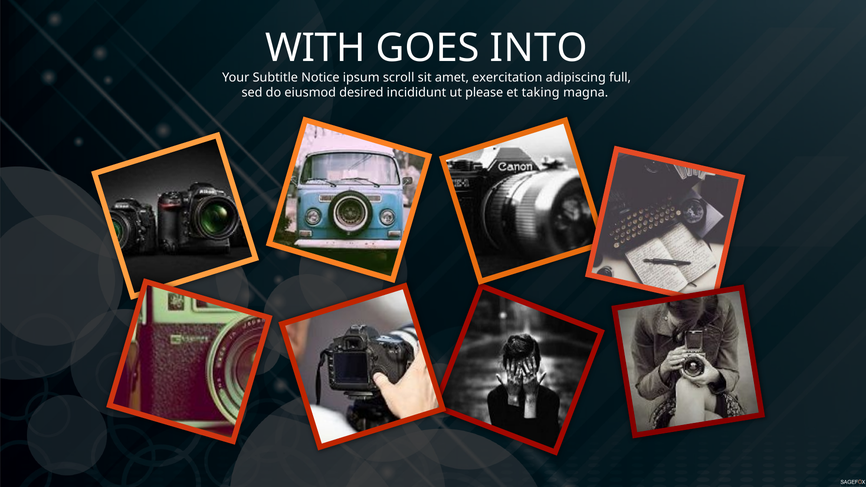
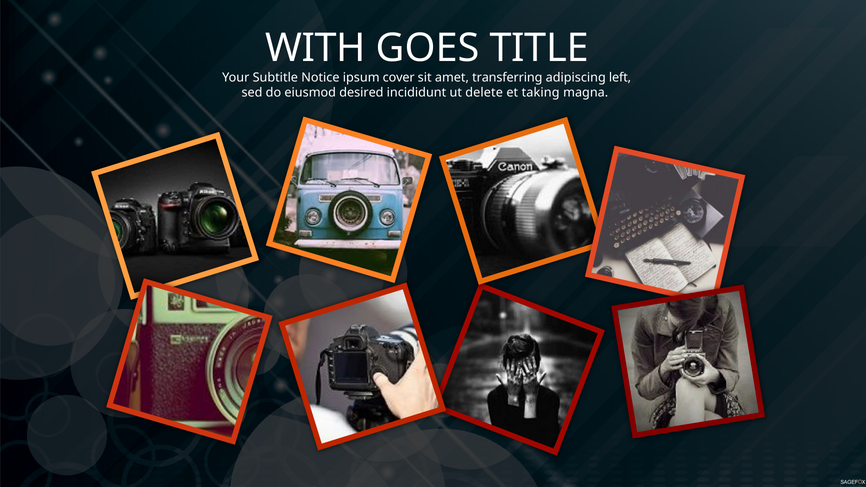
INTO: INTO -> TITLE (539, 48)
scroll: scroll -> cover (399, 78)
exercitation: exercitation -> transferring (507, 78)
full: full -> left (620, 78)
please: please -> delete (484, 93)
